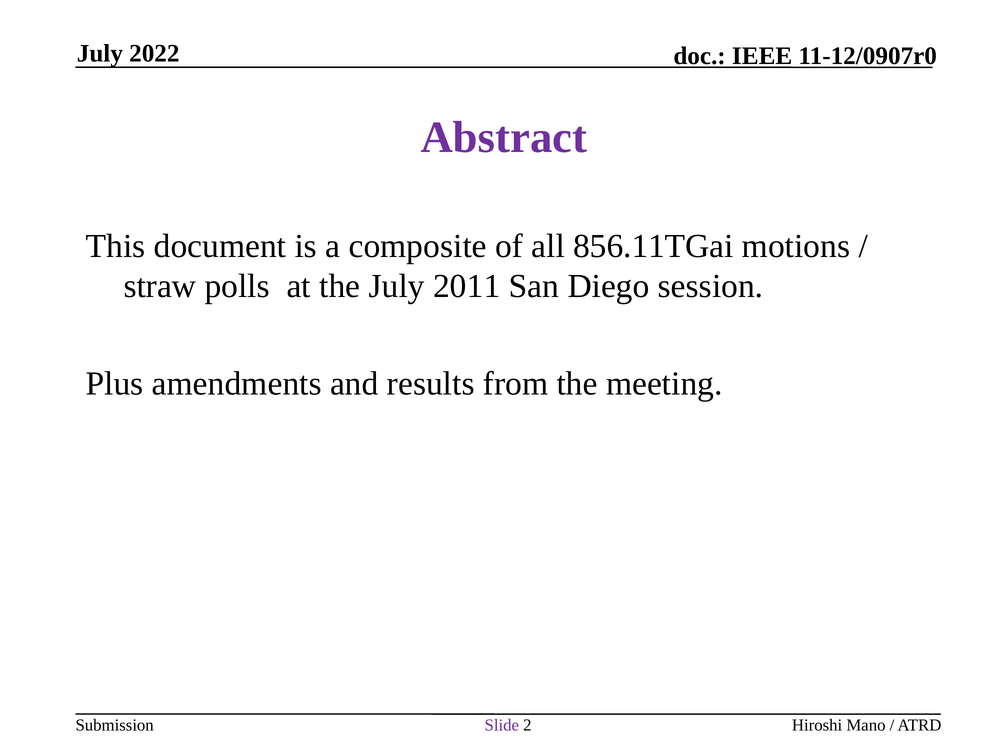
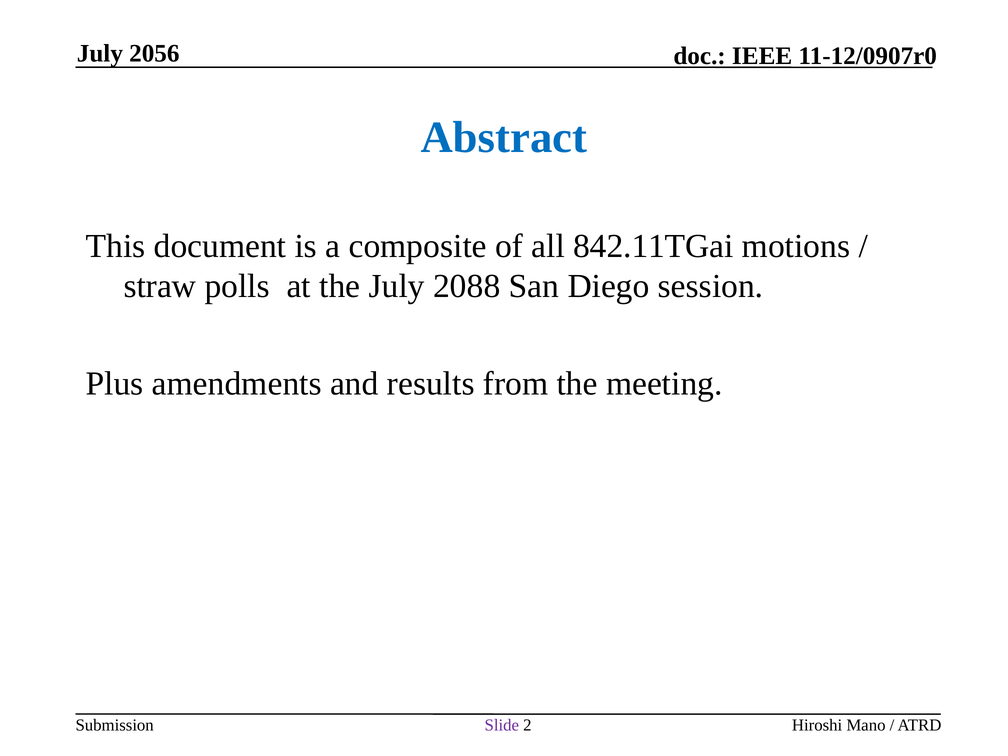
2022: 2022 -> 2056 (154, 53)
Abstract colour: purple -> blue (504, 137)
856.11TGai: 856.11TGai -> 842.11TGai (653, 246)
2011: 2011 -> 2088 (467, 286)
